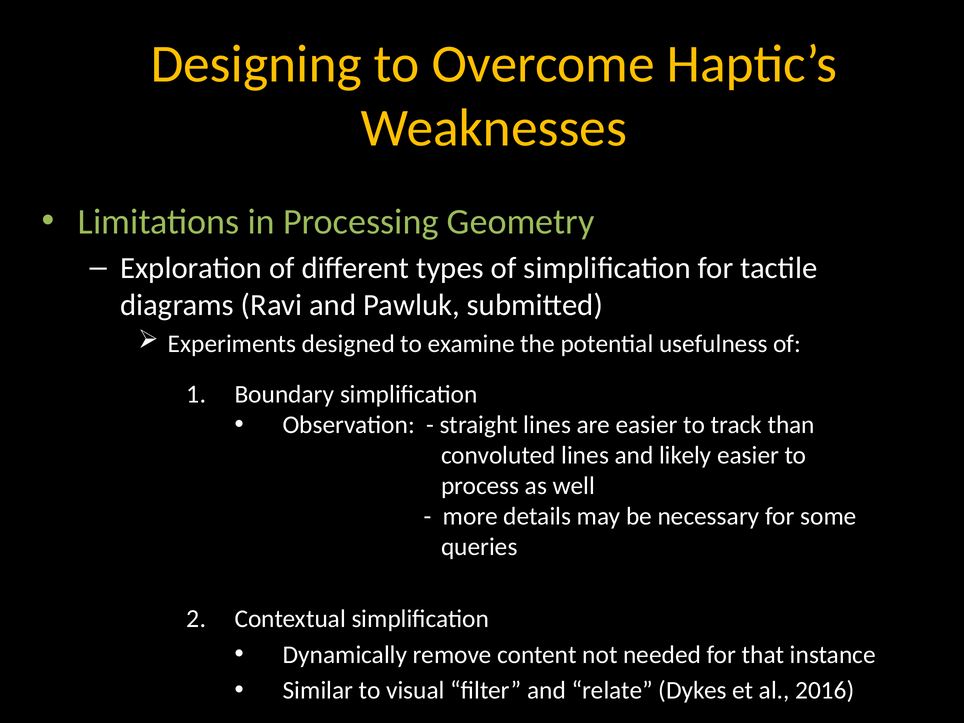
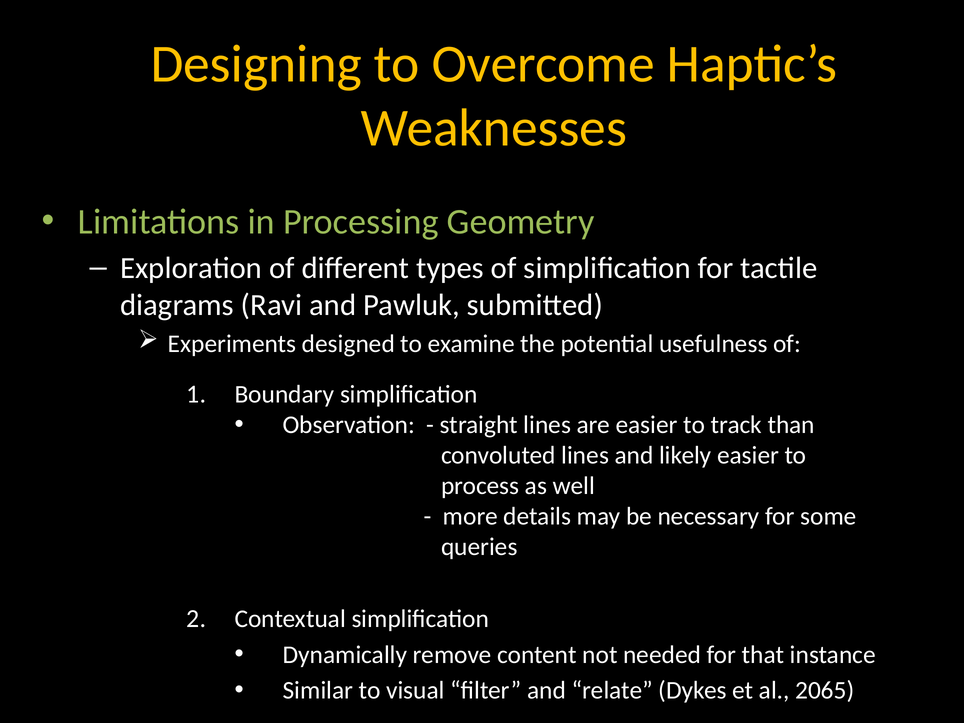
2016: 2016 -> 2065 (825, 691)
